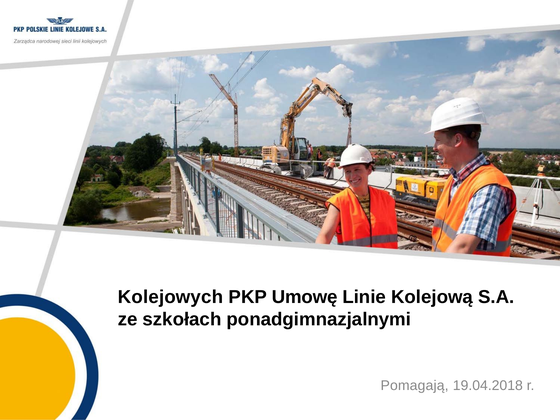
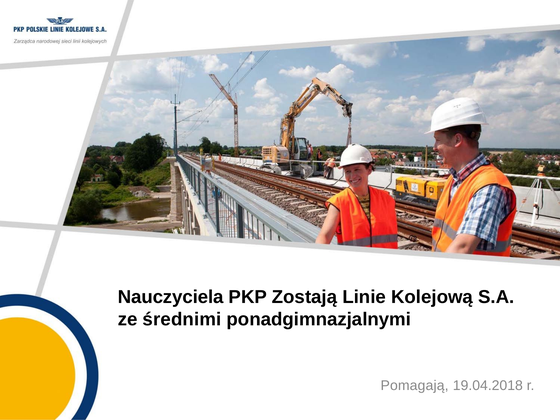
Kolejowych: Kolejowych -> Nauczyciela (171, 297)
Umowę: Umowę -> Zostają (305, 297)
szkołach: szkołach -> średnimi (182, 319)
